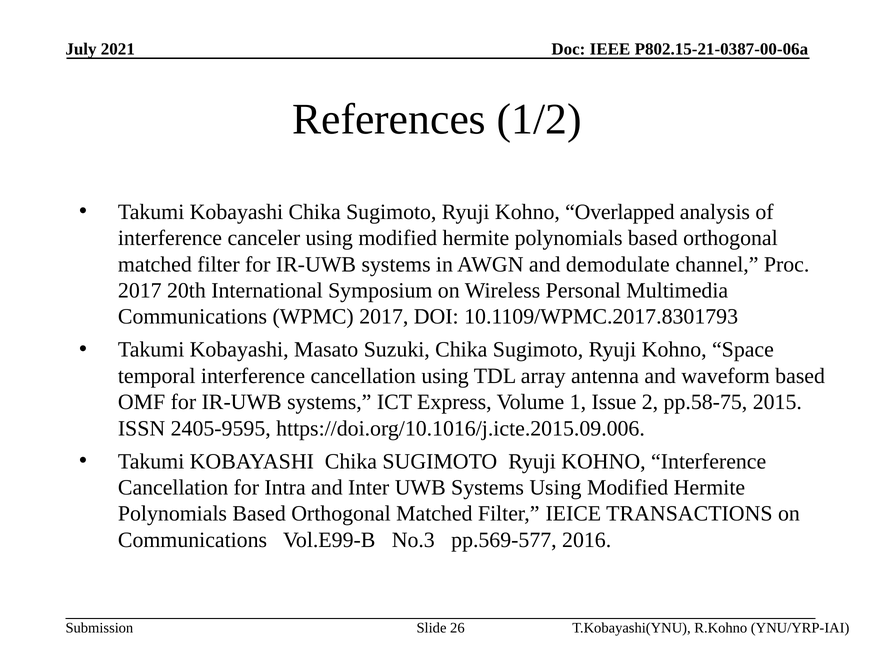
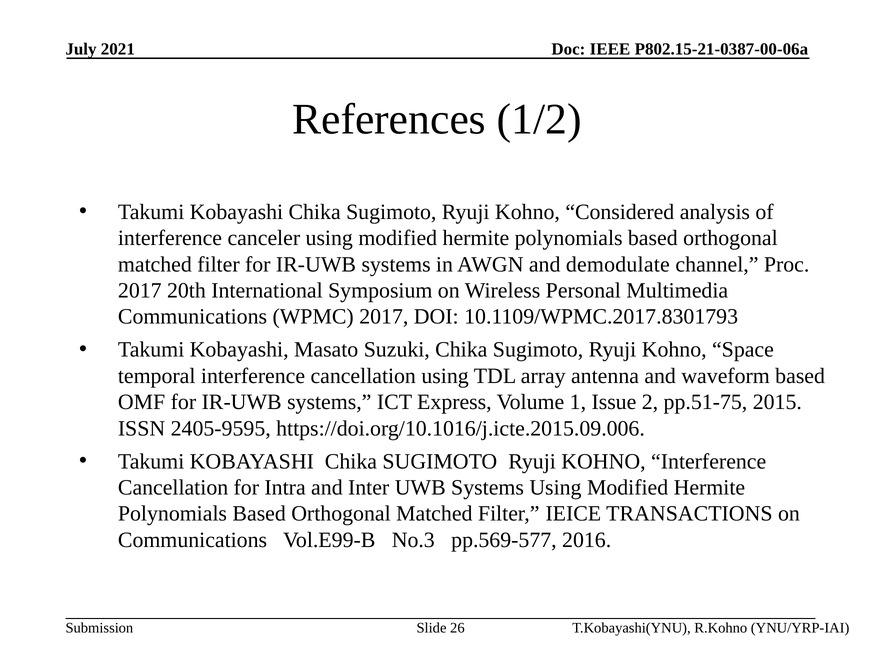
Overlapped: Overlapped -> Considered (620, 212)
pp.58-75: pp.58-75 -> pp.51-75 (705, 402)
